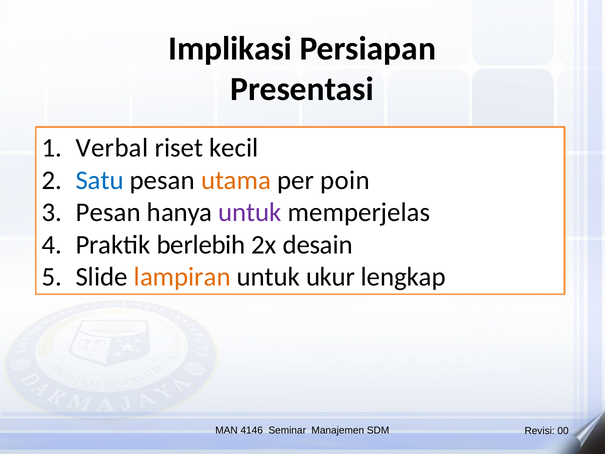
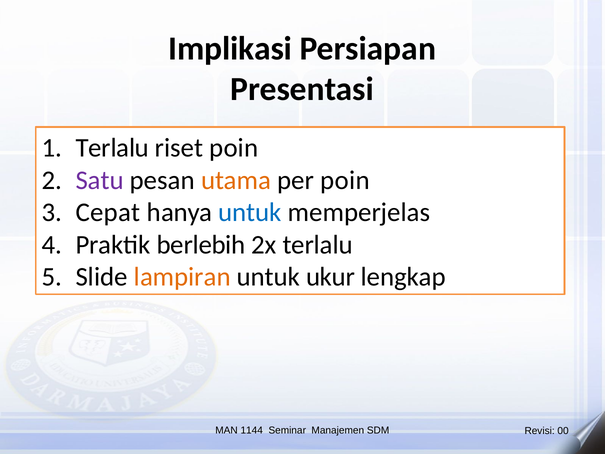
Verbal: Verbal -> Terlalu (112, 148)
riset kecil: kecil -> poin (234, 148)
Satu colour: blue -> purple (100, 180)
Pesan: Pesan -> Cepat (108, 212)
untuk colour: purple -> blue (250, 212)
2x desain: desain -> terlalu (318, 245)
4146: 4146 -> 1144 (252, 430)
